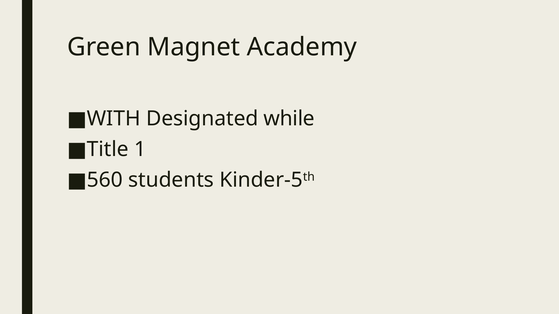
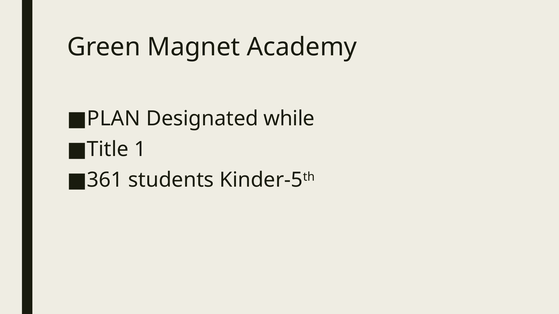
WITH: WITH -> PLAN (114, 119)
560: 560 -> 361 (105, 180)
